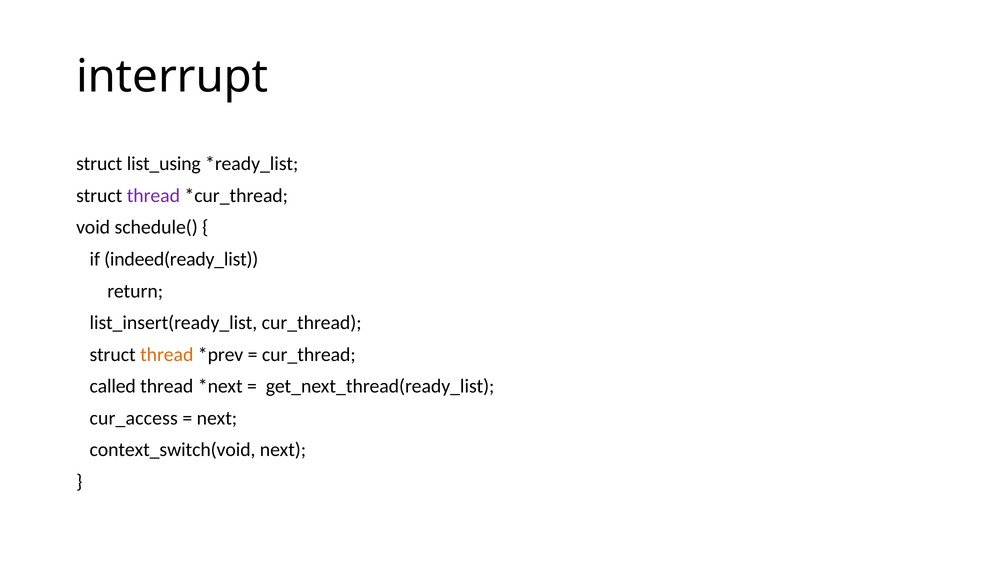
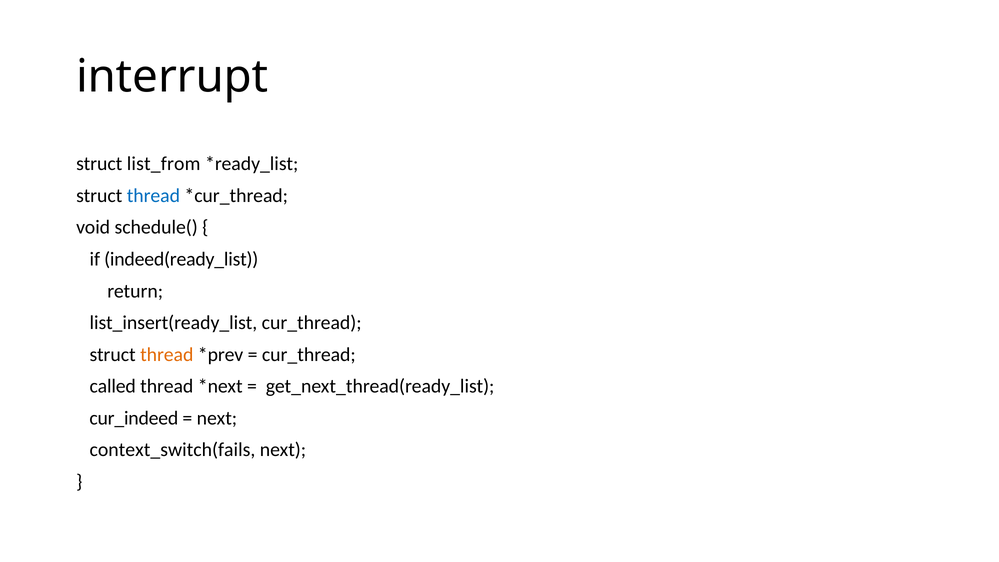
list_using: list_using -> list_from (164, 164)
thread colour: purple -> blue (153, 196)
cur_access: cur_access -> cur_indeed (134, 418)
context_switch(void: context_switch(void -> context_switch(fails (172, 450)
